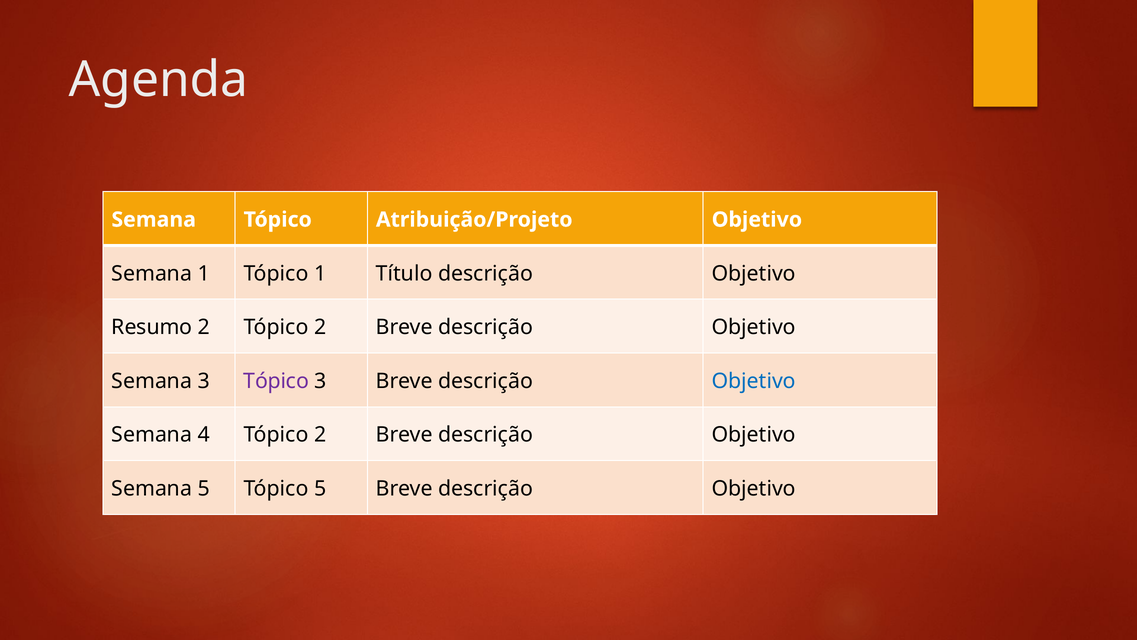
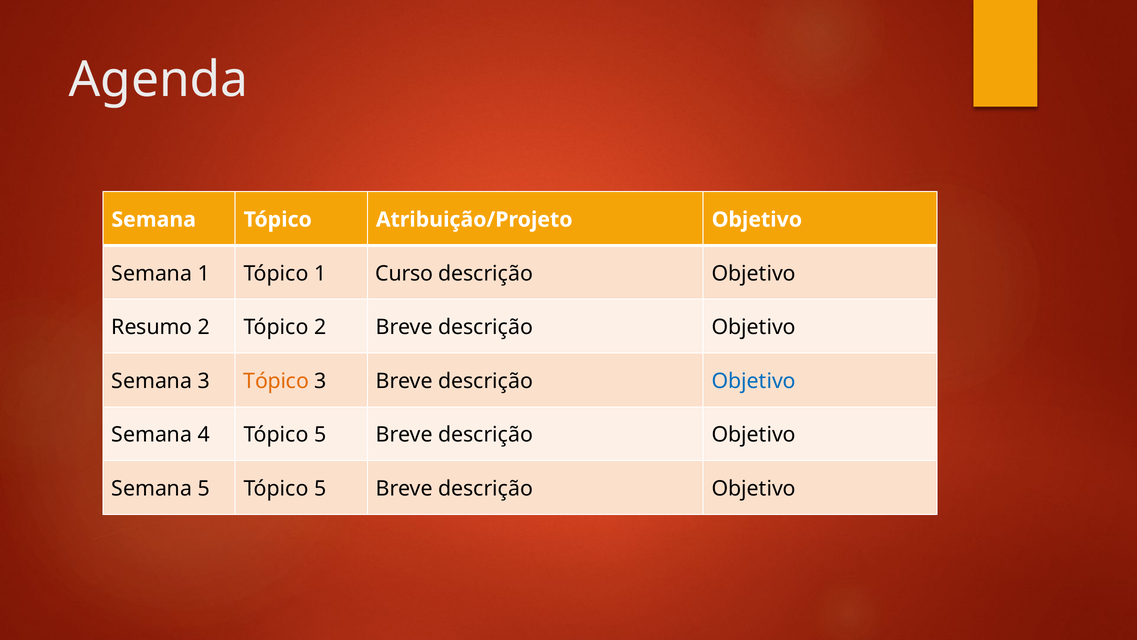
Título: Título -> Curso (404, 273)
Tópico colour: purple -> orange (276, 381)
4 Tópico 2: 2 -> 5 (320, 435)
